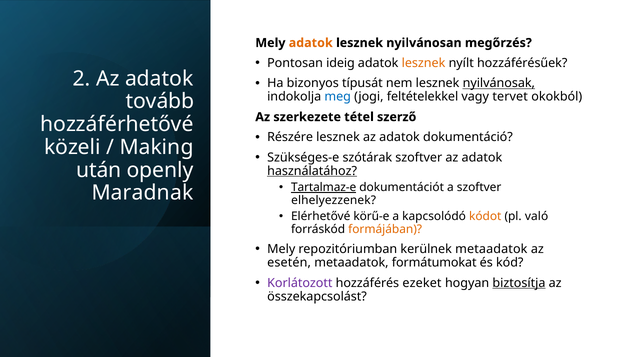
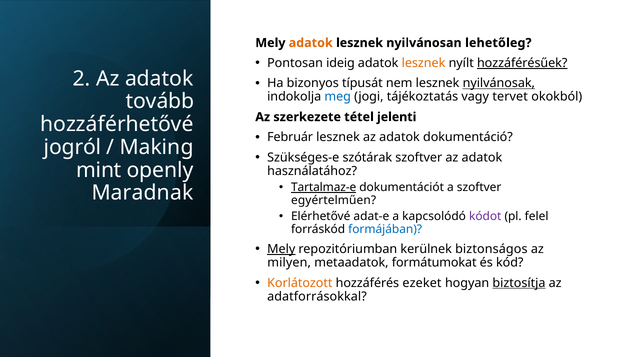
megőrzés: megőrzés -> lehetőleg (498, 43)
hozzáférésűek underline: none -> present (522, 63)
feltételekkel: feltételekkel -> tájékoztatás (423, 97)
szerző: szerző -> jelenti (397, 117)
Részére: Részére -> Február (290, 137)
közeli: közeli -> jogról (72, 147)
után: után -> mint (99, 170)
használatához underline: present -> none (312, 171)
elhelyezzenek: elhelyezzenek -> egyértelműen (334, 200)
körű-e: körű-e -> adat-e (371, 217)
kódot colour: orange -> purple (485, 217)
való: való -> felel (537, 217)
formájában colour: orange -> blue (385, 229)
Mely underline: none -> present (281, 249)
kerülnek metaadatok: metaadatok -> biztonságos (491, 249)
esetén: esetén -> milyen (289, 263)
Korlátozott colour: purple -> orange (300, 283)
összekapcsolást: összekapcsolást -> adatforrásokkal (317, 297)
